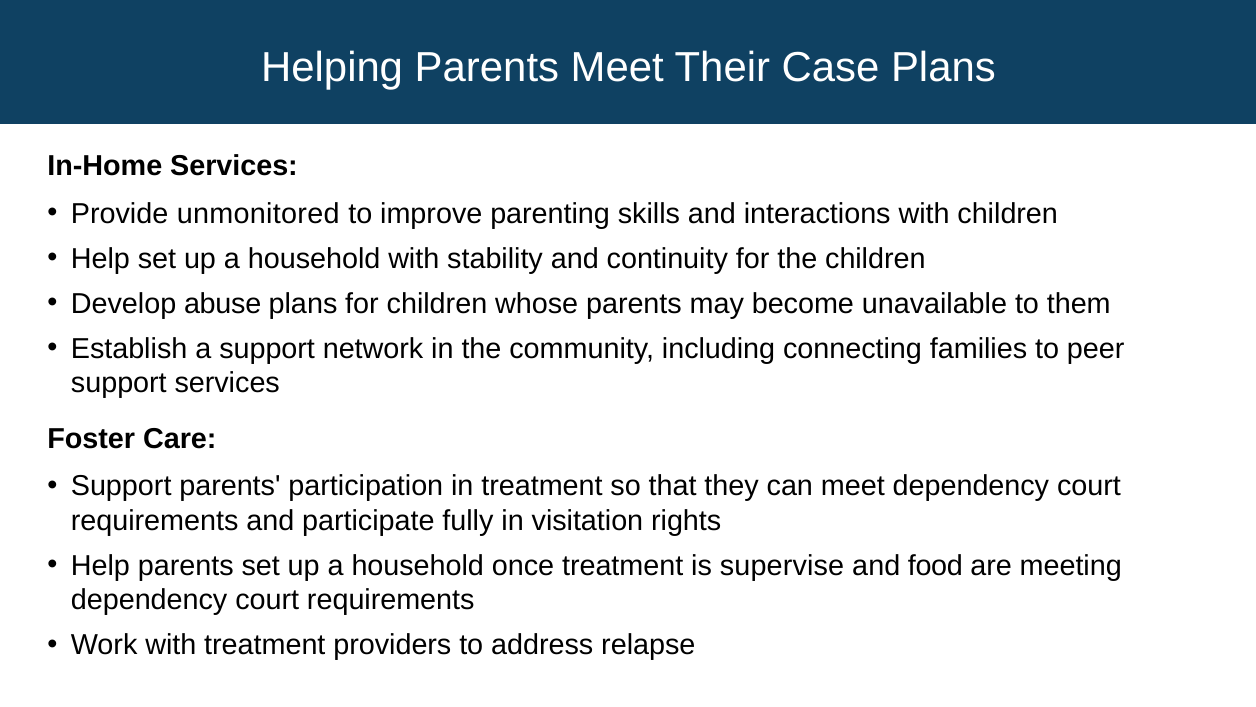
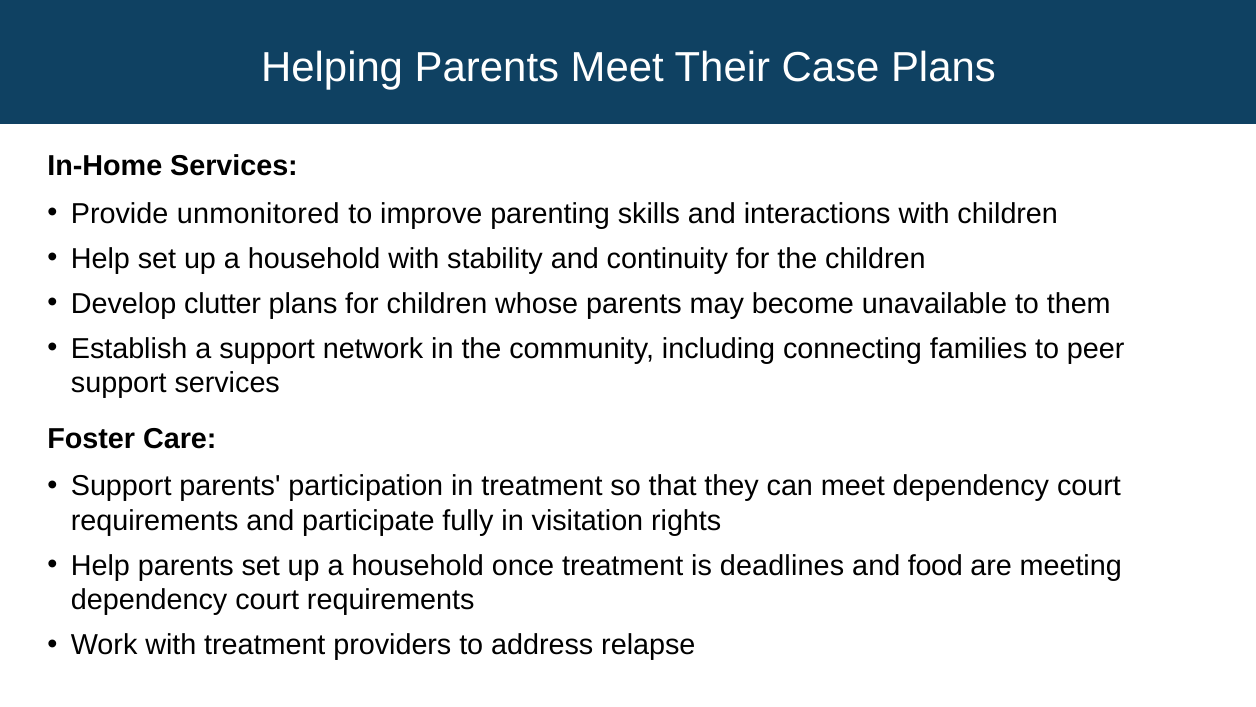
abuse: abuse -> clutter (223, 304)
supervise: supervise -> deadlines (782, 565)
